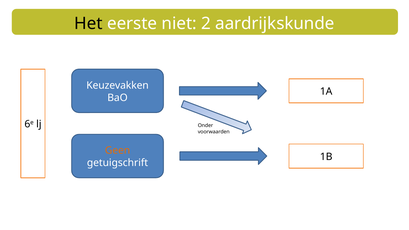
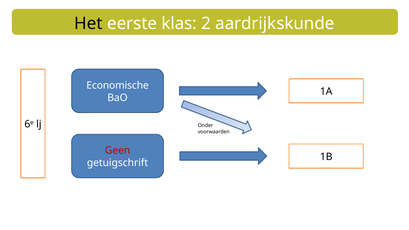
niet: niet -> klas (179, 23)
Keuzevakken: Keuzevakken -> Economische (118, 85)
Geen colour: orange -> red (118, 151)
